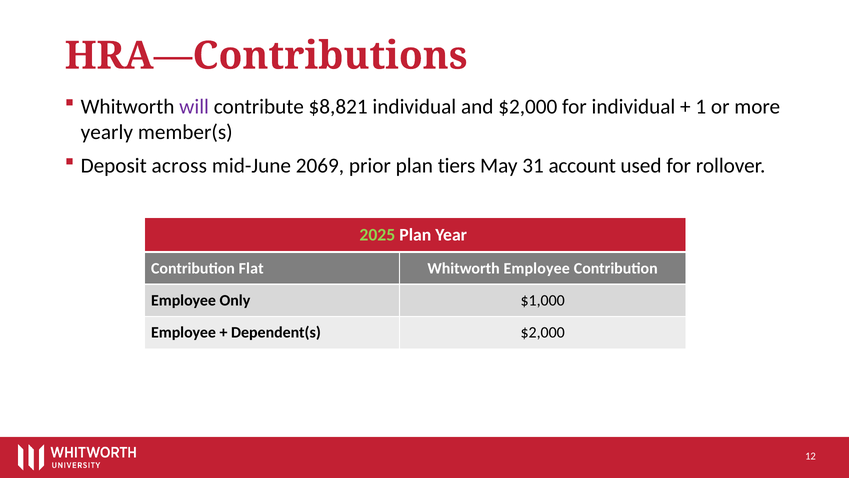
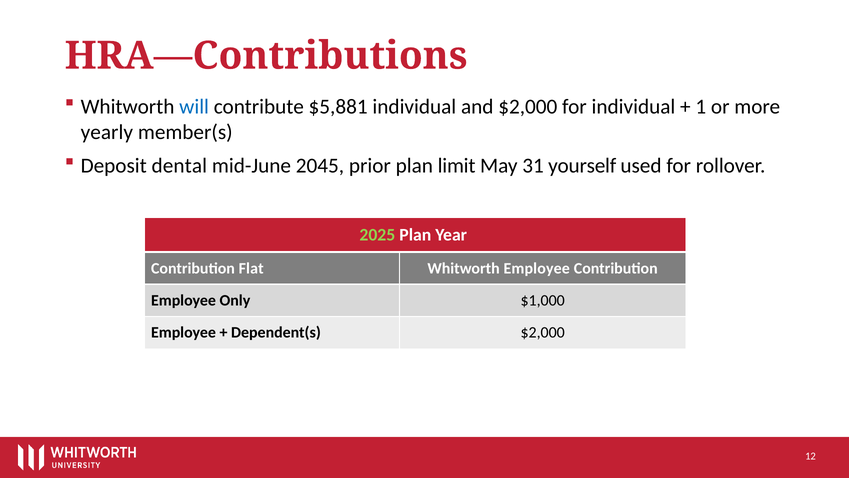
will colour: purple -> blue (194, 107)
$8,821: $8,821 -> $5,881 (338, 107)
across: across -> dental (179, 165)
2069: 2069 -> 2045 (320, 165)
tiers: tiers -> limit (457, 165)
account: account -> yourself (582, 165)
